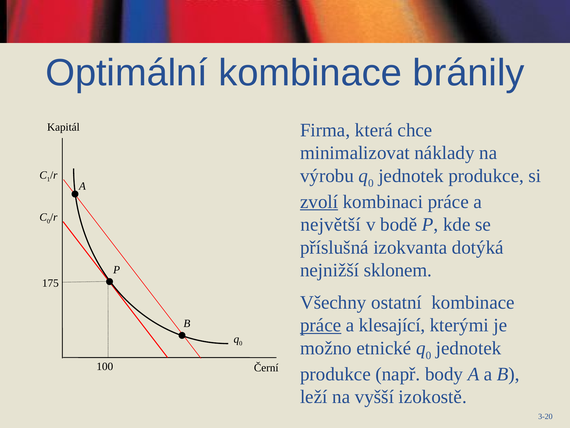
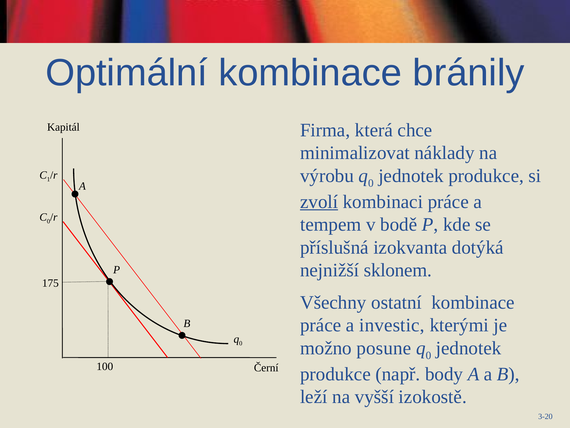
největší: největší -> tempem (331, 224)
práce underline: present -> none (321, 325)
klesající: klesající -> investic (392, 325)
etnické: etnické -> posune (384, 348)
